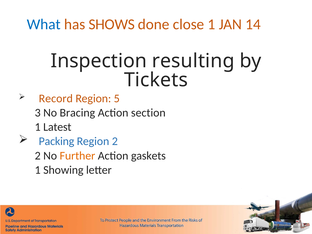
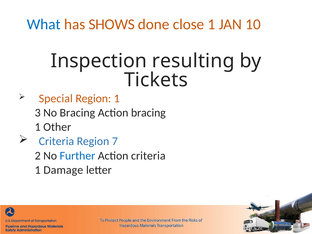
14: 14 -> 10 (253, 24)
Record: Record -> Special (56, 98)
Region 5: 5 -> 1 (117, 98)
Action section: section -> bracing (148, 113)
Latest: Latest -> Other (57, 127)
Packing: Packing -> Criteria (56, 141)
Region 2: 2 -> 7 (115, 141)
Further colour: orange -> blue (77, 156)
Action gaskets: gaskets -> criteria (148, 156)
Showing: Showing -> Damage (63, 170)
